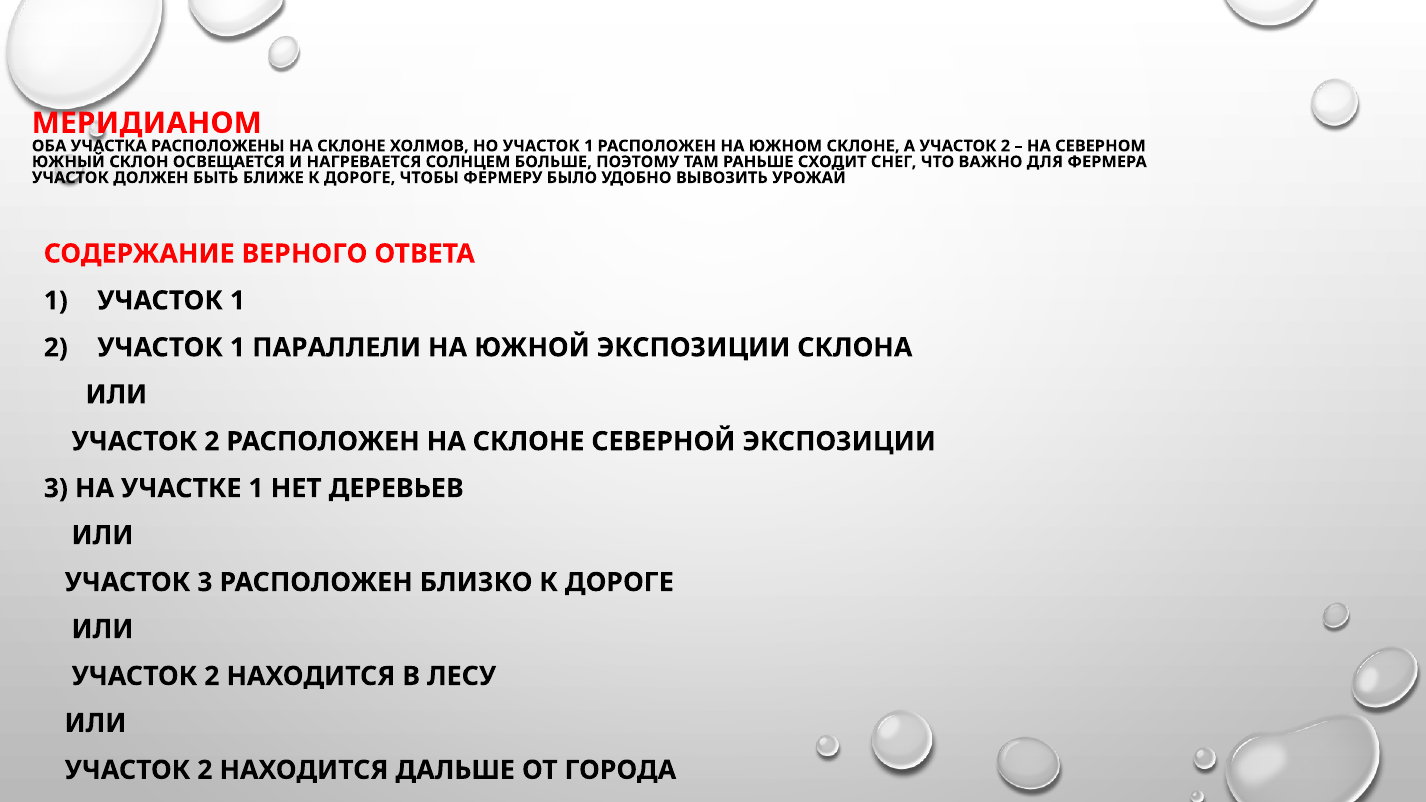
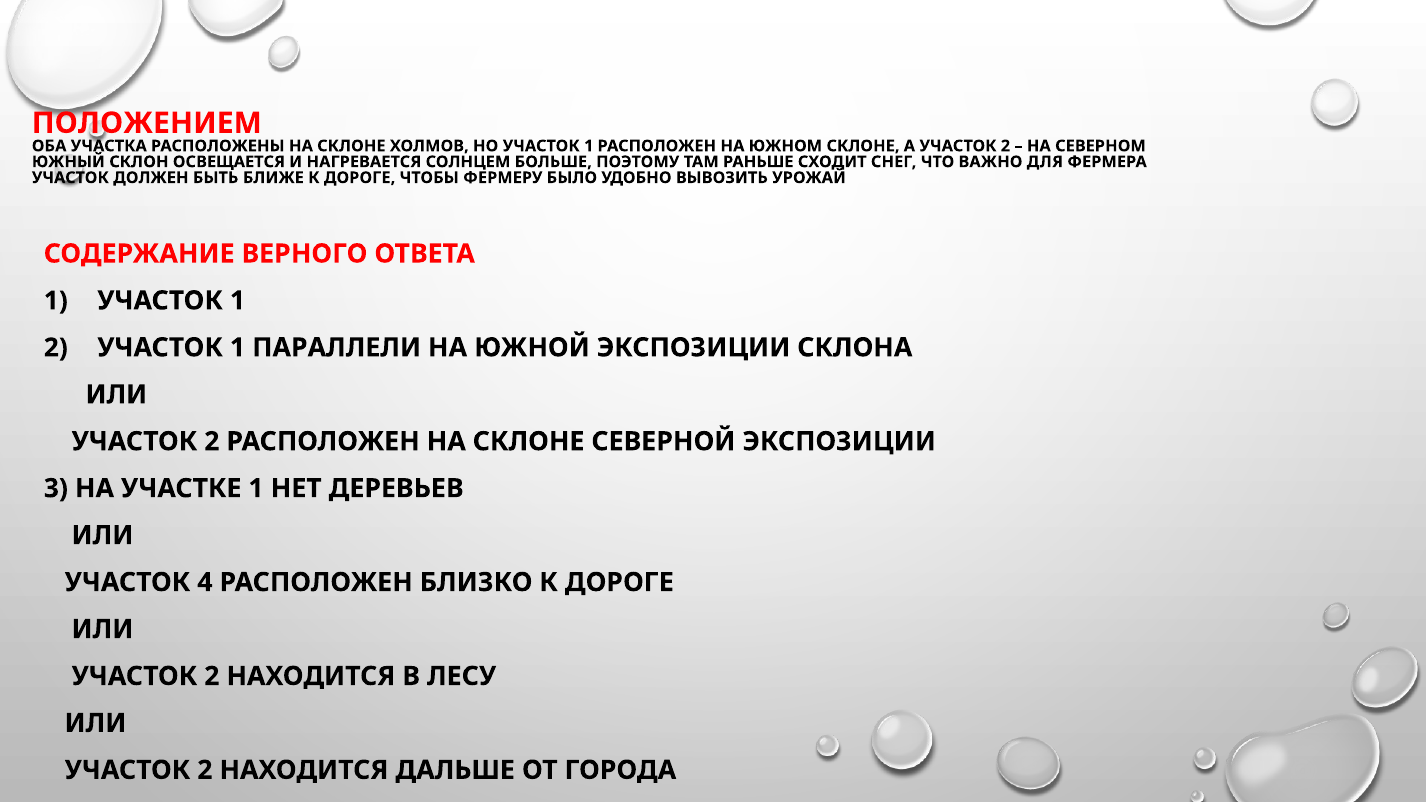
МЕРИДИАНОМ: МЕРИДИАНОМ -> ПОЛОЖЕНИЕМ (147, 123)
УЧАСТОК 3: 3 -> 4 (205, 582)
